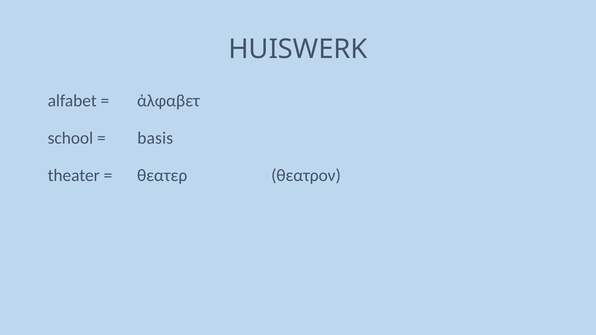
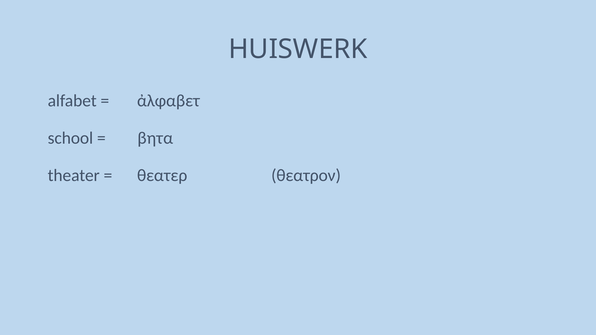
basis: basis -> βητα (155, 138)
